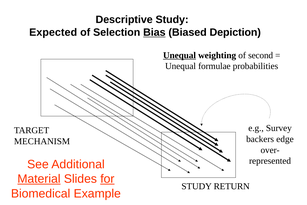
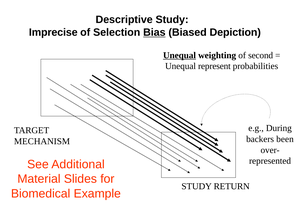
Expected: Expected -> Imprecise (53, 32)
formulae: formulae -> represent (214, 66)
Survey: Survey -> During (279, 128)
edge: edge -> been (285, 139)
Material underline: present -> none (39, 179)
for underline: present -> none (107, 179)
